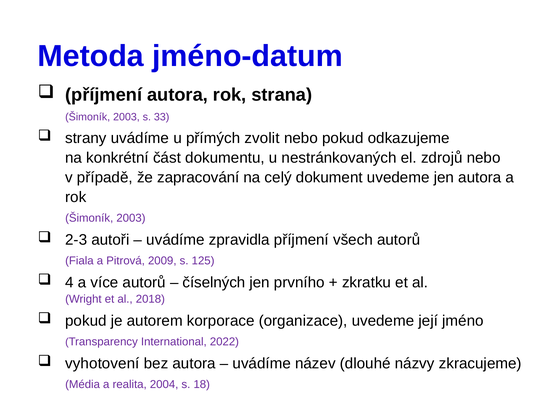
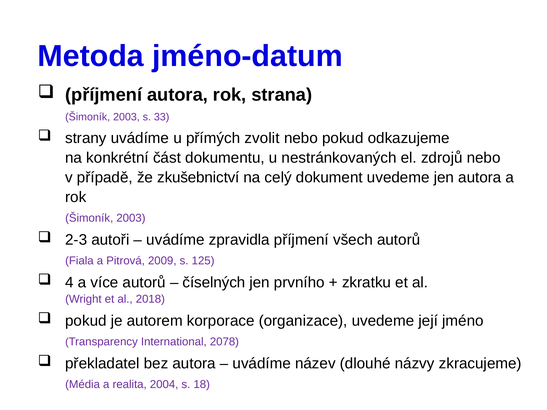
zapracování: zapracování -> zkušebnictví (198, 178)
2022: 2022 -> 2078 (224, 342)
vyhotovení: vyhotovení -> překladatel (102, 364)
